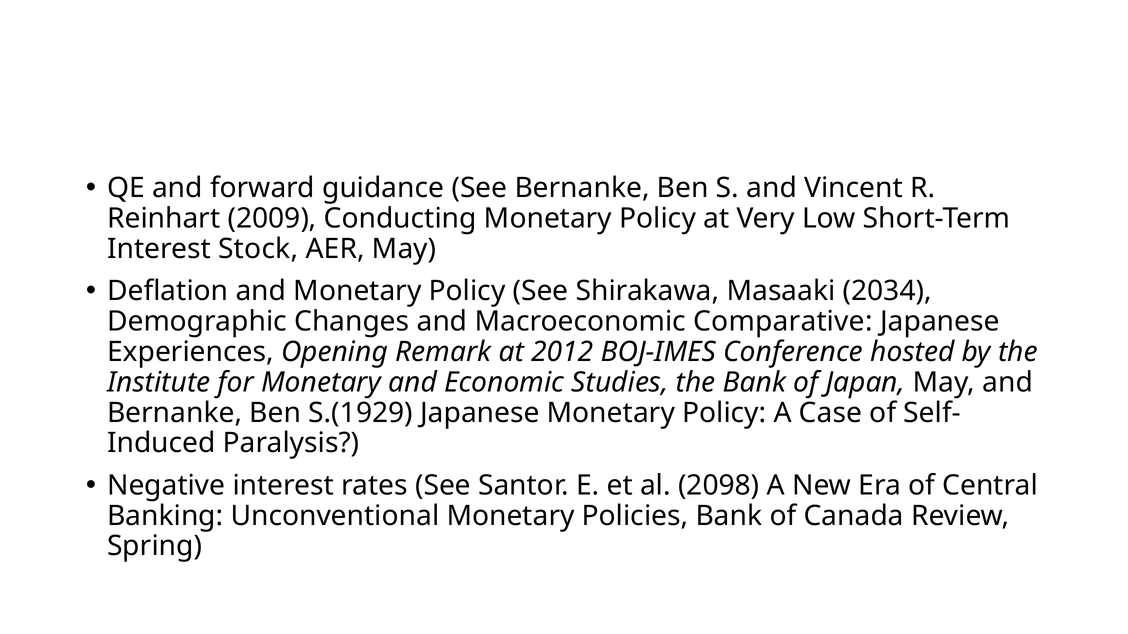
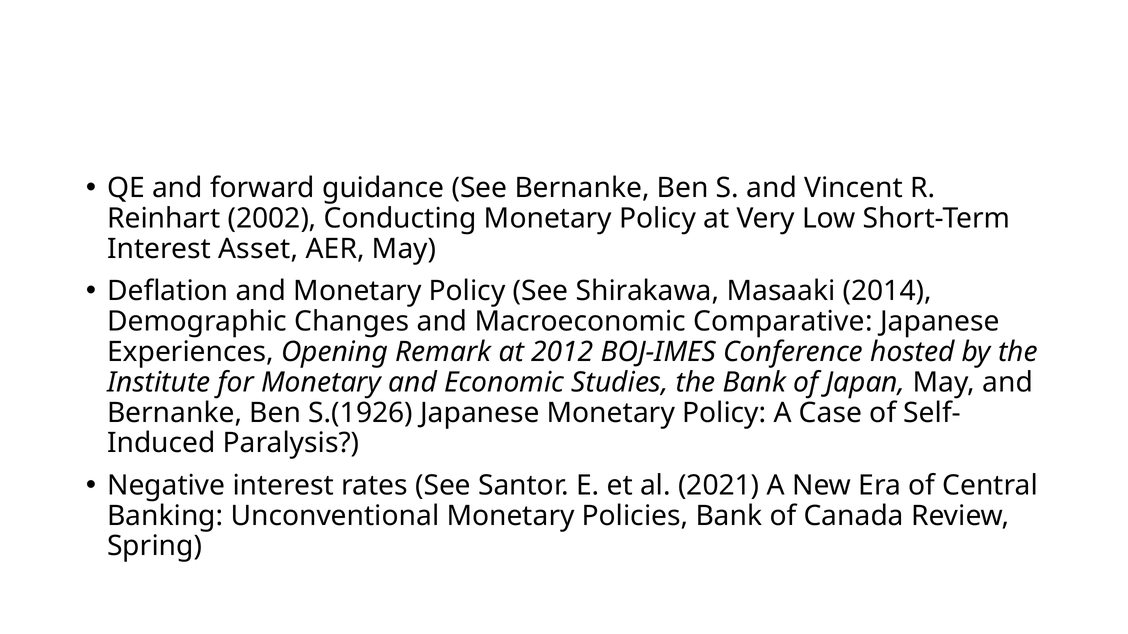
2009: 2009 -> 2002 (272, 219)
Stock: Stock -> Asset (258, 249)
2034: 2034 -> 2014 (887, 291)
S.(1929: S.(1929 -> S.(1926 (361, 413)
2098: 2098 -> 2021 (719, 486)
